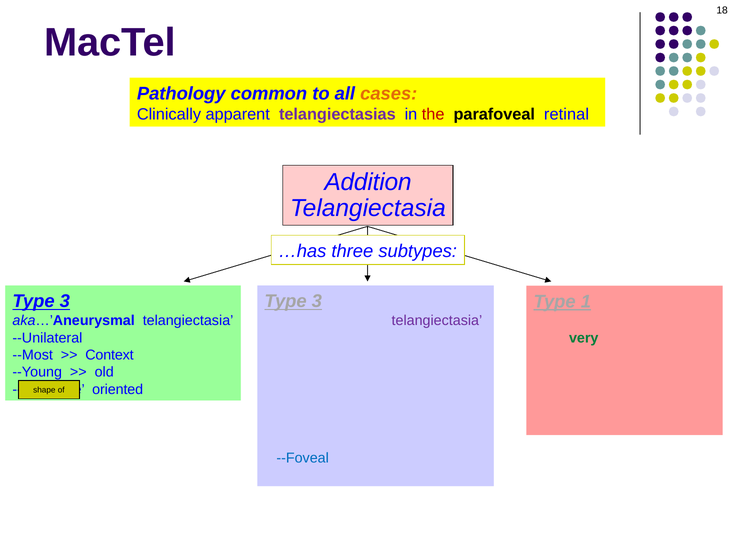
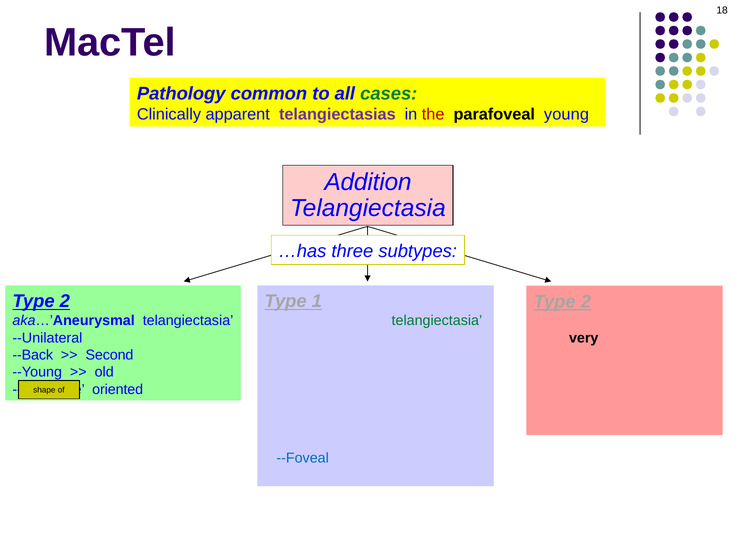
cases colour: orange -> green (389, 94)
parafoveal retinal: retinal -> young (566, 114)
3: 3 -> 2 (65, 302)
3: 3 -> 1 (317, 301)
1: 1 -> 2 (586, 302)
telangiectasia colour: purple -> green (437, 321)
very colour: green -> black (584, 338)
--Most: --Most -> --Back (33, 355)
Context: Context -> Second (109, 355)
